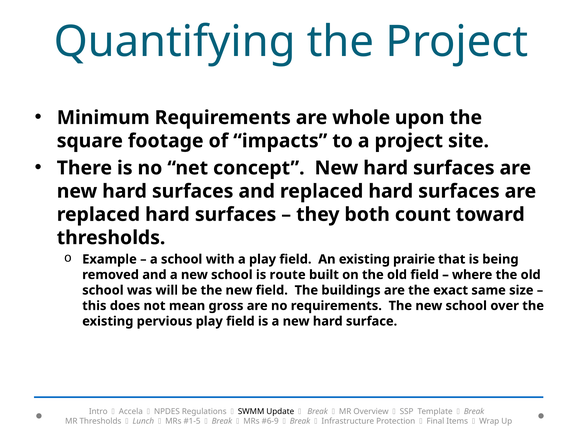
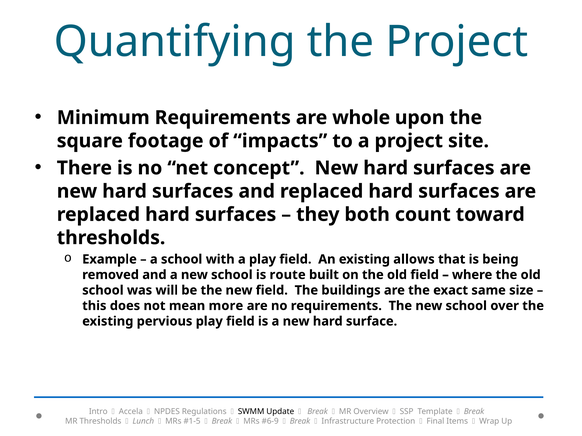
prairie: prairie -> allows (414, 260)
gross: gross -> more (226, 306)
